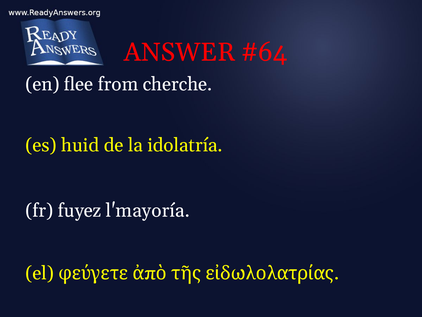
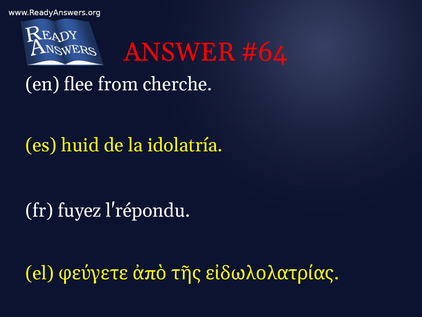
l'mayoría: l'mayoría -> l'répondu (148, 210)
